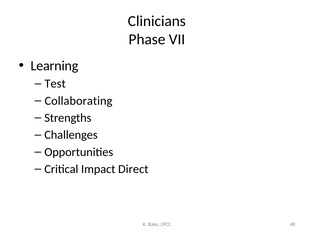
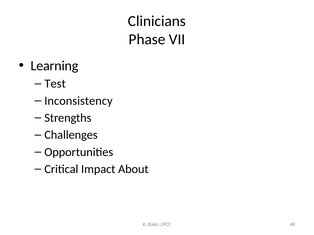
Collaborating: Collaborating -> Inconsistency (78, 101)
Direct: Direct -> About (133, 169)
